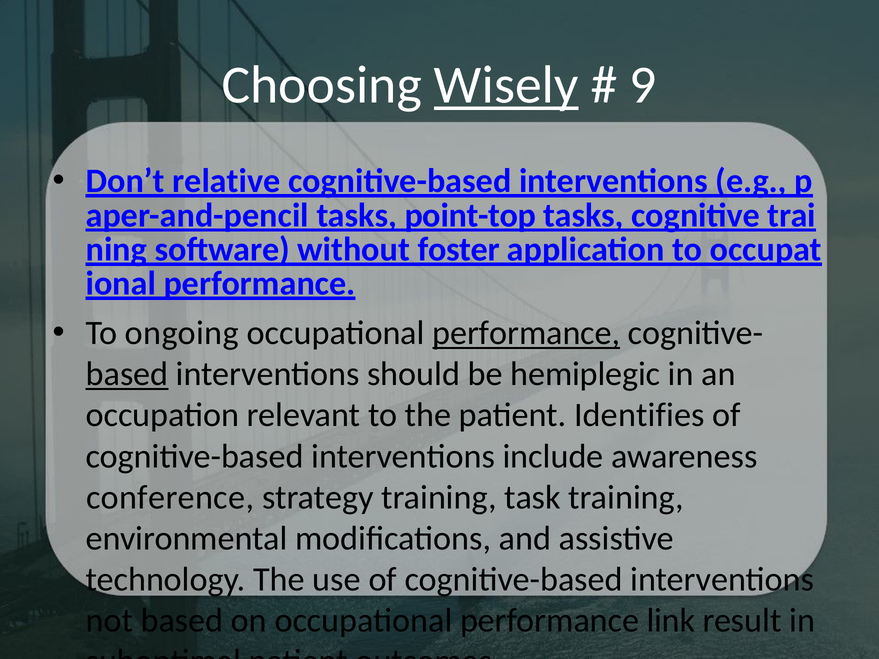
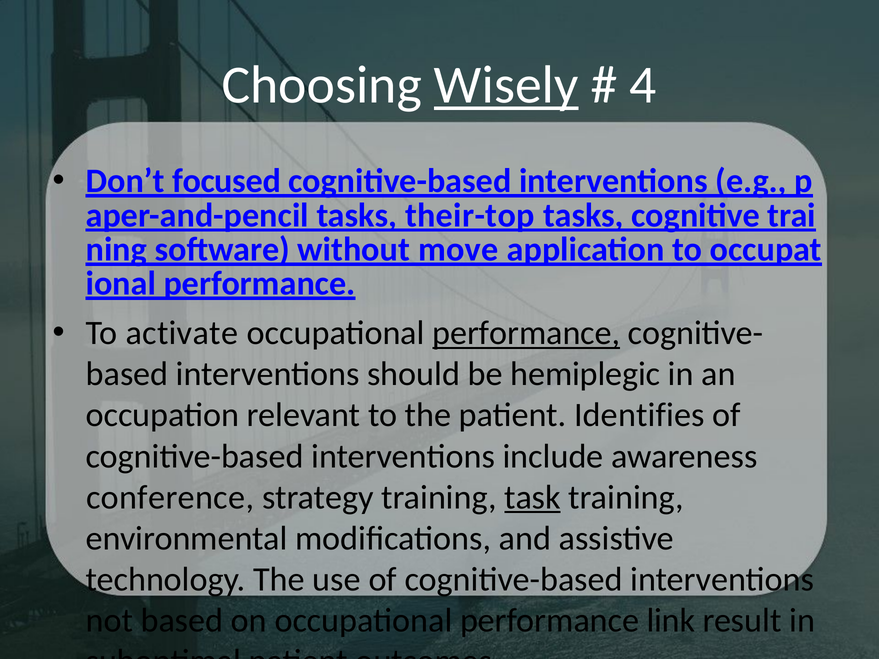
9: 9 -> 4 (643, 85)
relative: relative -> focused (226, 181)
point-top: point-top -> their-top (470, 215)
foster: foster -> move (458, 250)
ongoing: ongoing -> activate (182, 333)
based underline: present -> none (127, 374)
task underline: none -> present (533, 497)
